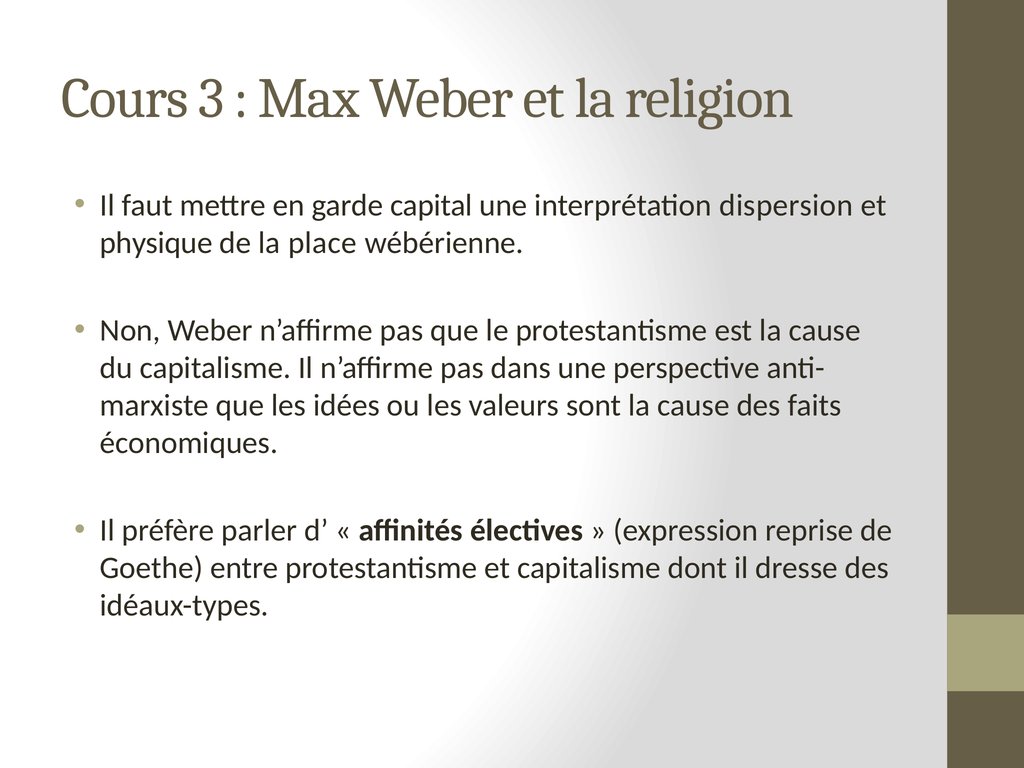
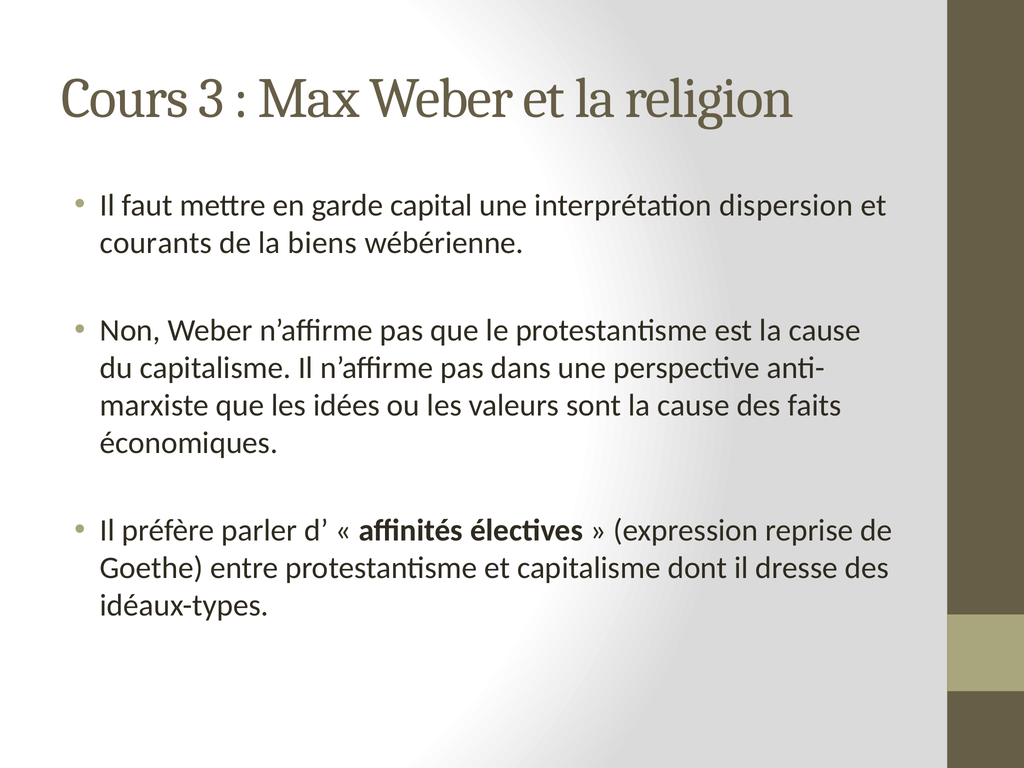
physique: physique -> courants (156, 243)
place: place -> biens (322, 243)
